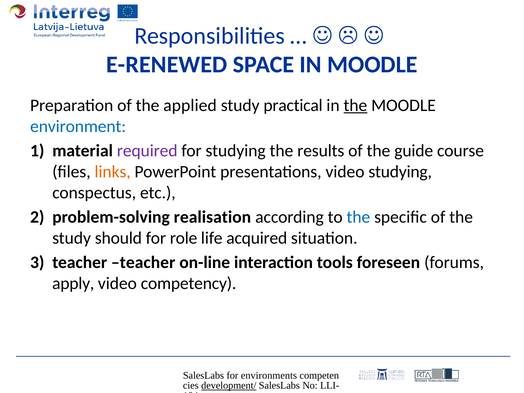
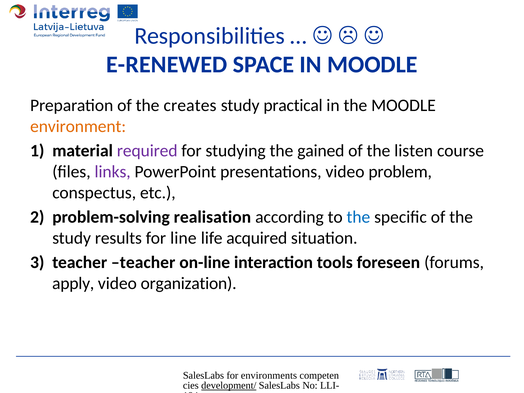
applied: applied -> creates (190, 105)
the underline: present -> none (355, 105)
environment colour: blue -> orange (78, 126)
results: results -> gained (321, 151)
guide: guide -> listen (414, 151)
links colour: orange -> purple (113, 172)
video studying: studying -> problem (400, 172)
should: should -> results (118, 238)
role: role -> line (183, 238)
competency: competency -> organization (189, 284)
